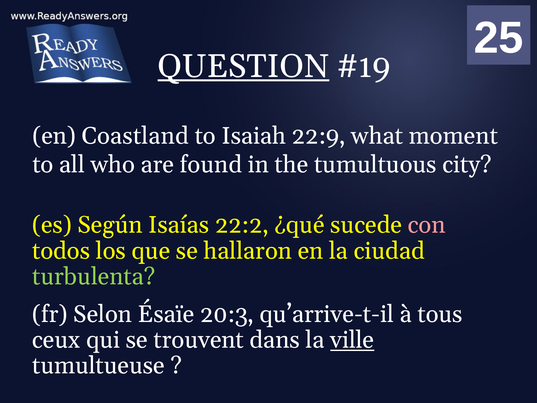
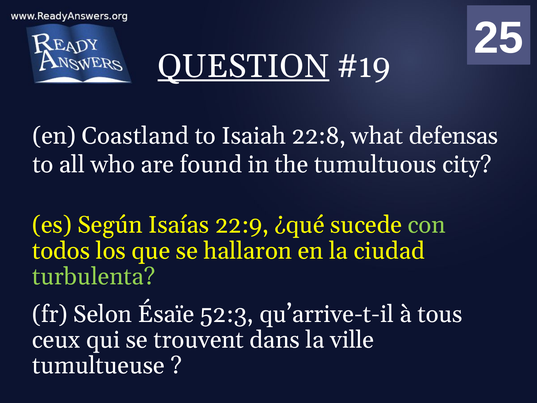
22:9: 22:9 -> 22:8 (319, 136)
moment: moment -> defensas (454, 136)
22:2: 22:2 -> 22:9 (242, 225)
con colour: pink -> light green (427, 225)
20:3: 20:3 -> 52:3 (227, 314)
ville underline: present -> none (352, 340)
